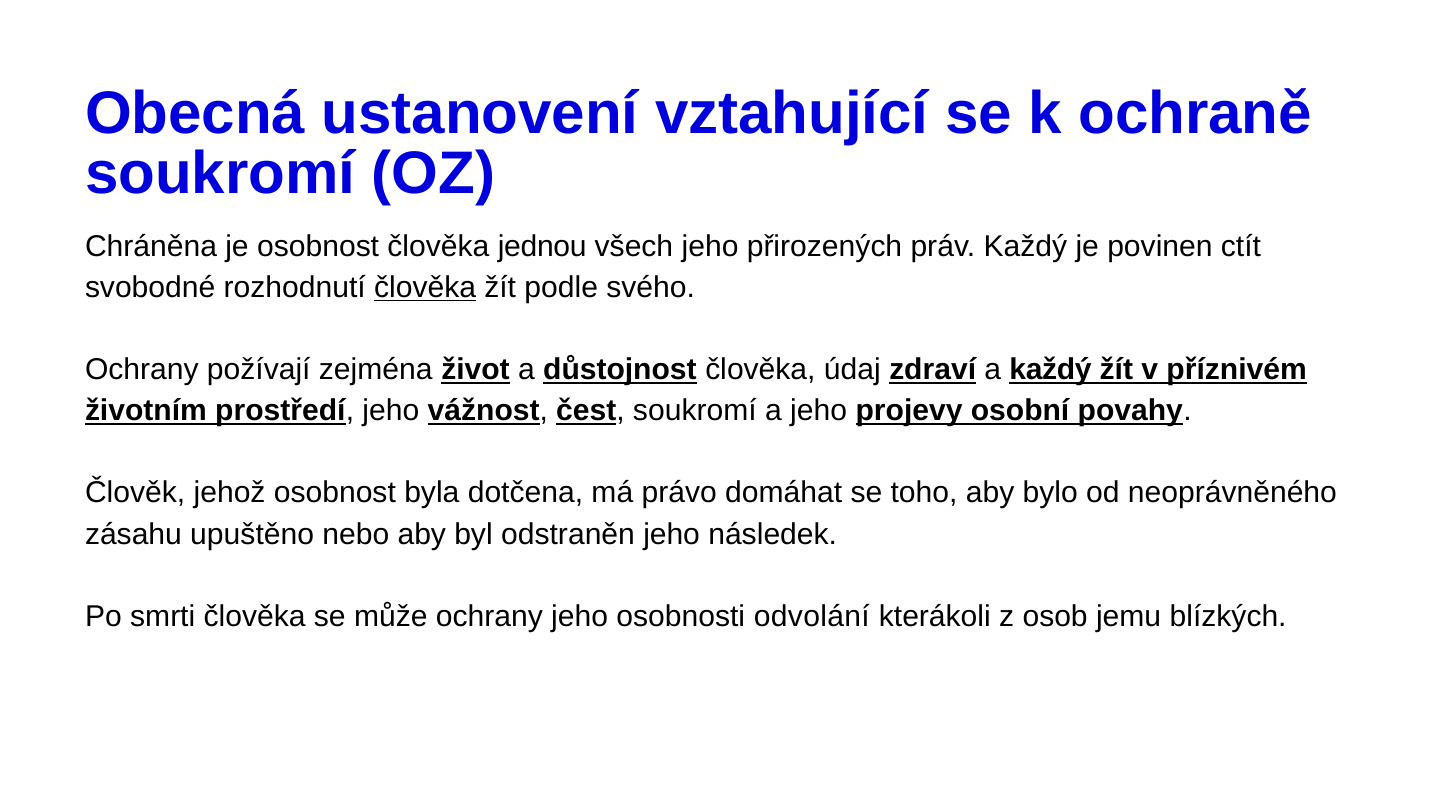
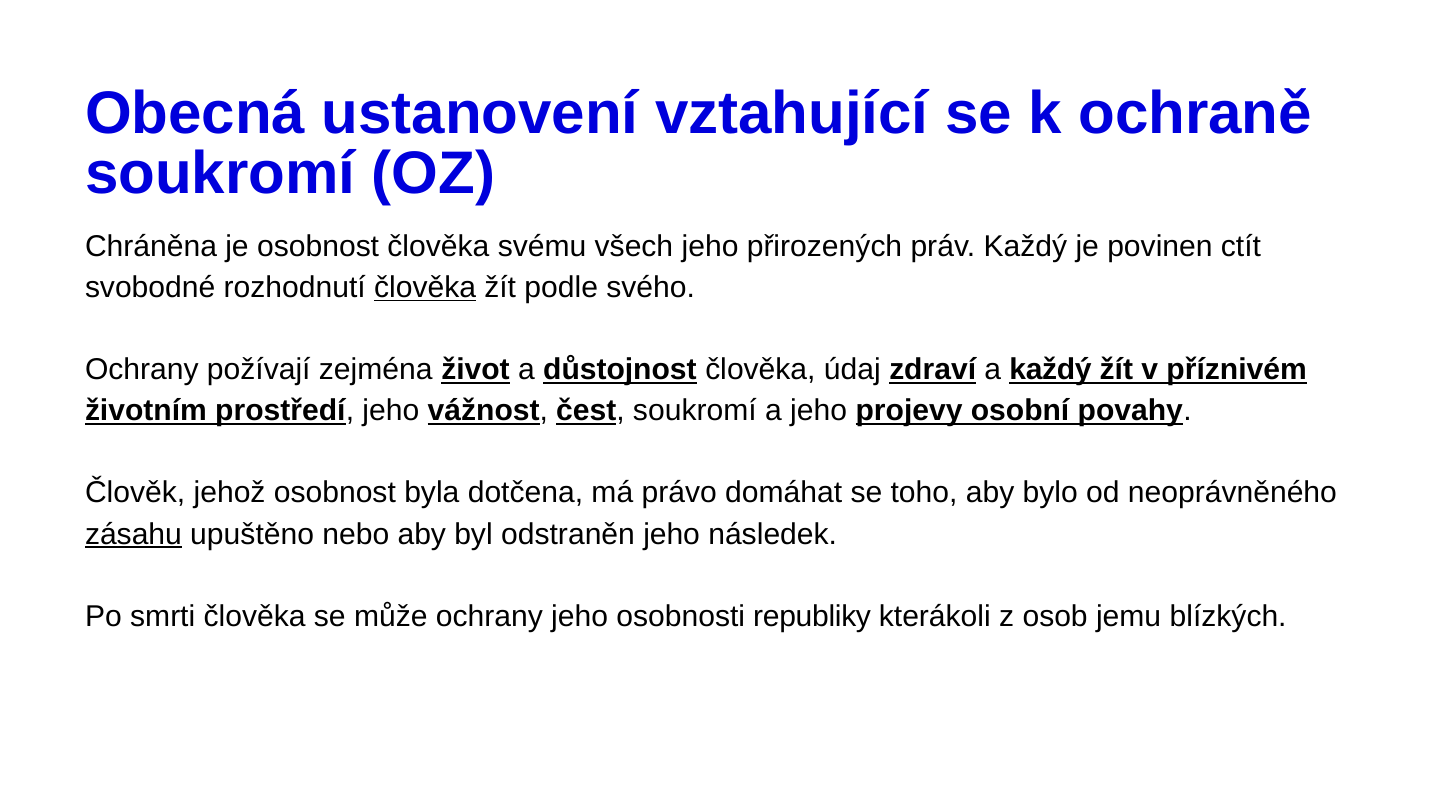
jednou: jednou -> svému (542, 247)
zásahu underline: none -> present (133, 534)
odvolání: odvolání -> republiky (812, 616)
